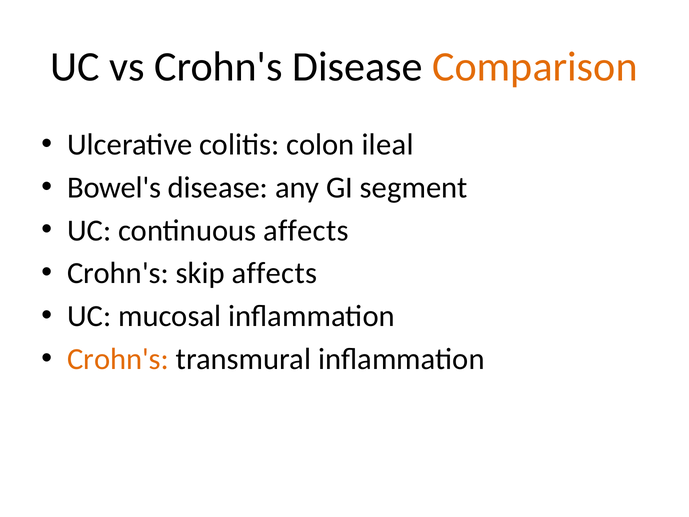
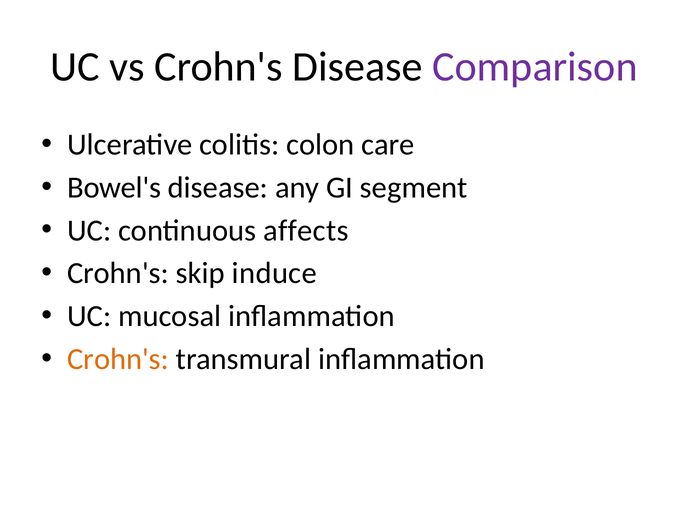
Comparison colour: orange -> purple (535, 67)
ileal: ileal -> care (388, 145)
skip affects: affects -> induce (274, 273)
